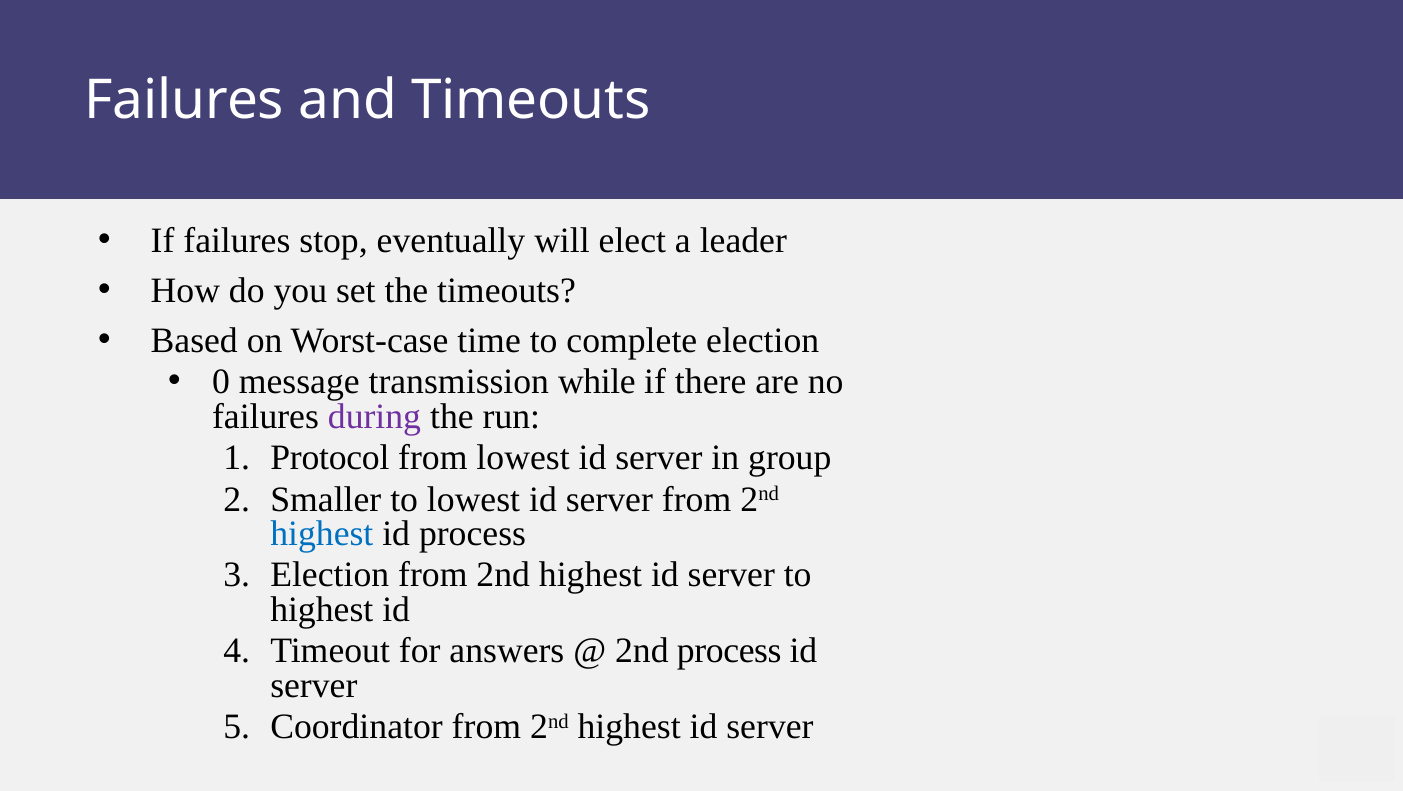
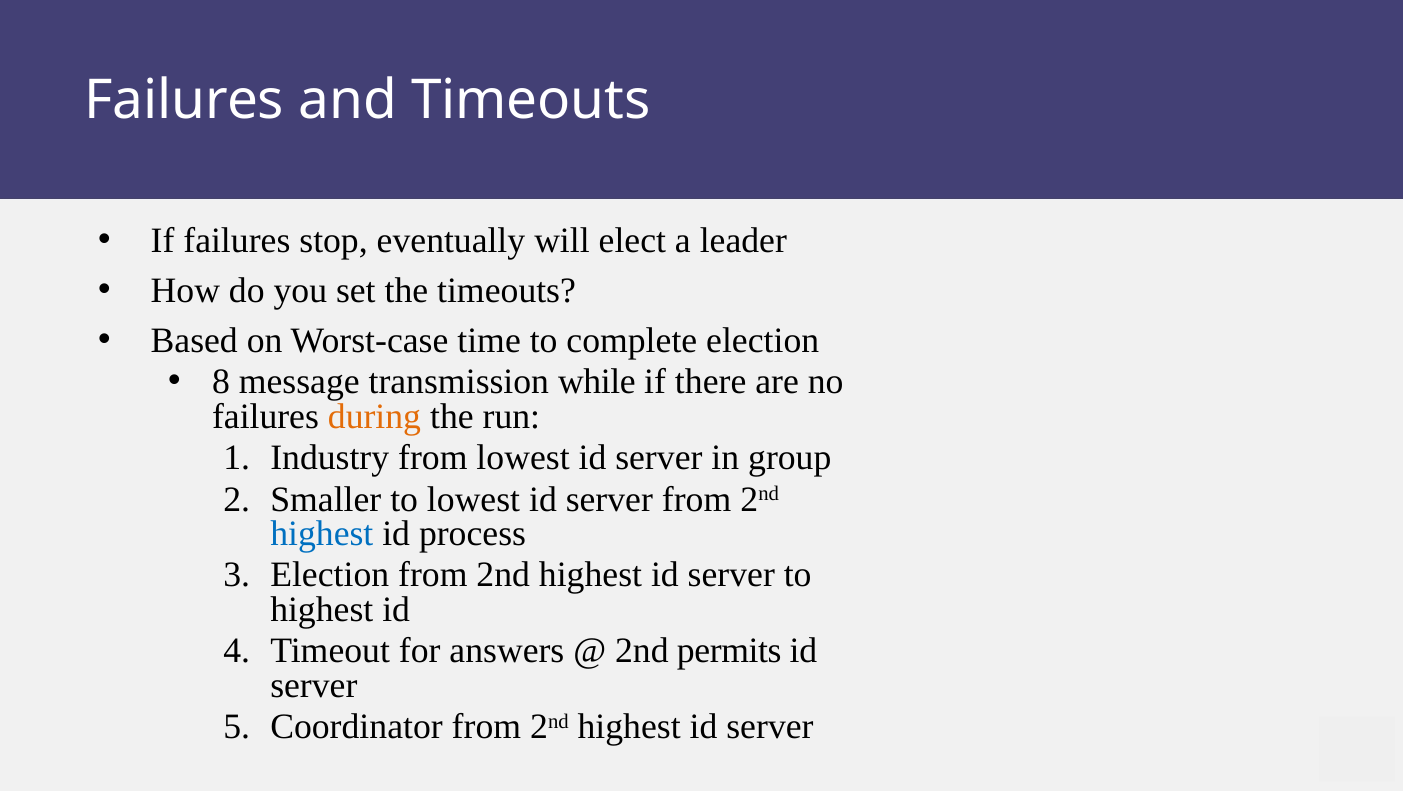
0: 0 -> 8 (221, 382)
during colour: purple -> orange (374, 416)
Protocol: Protocol -> Industry (330, 458)
2nd process: process -> permits (729, 651)
